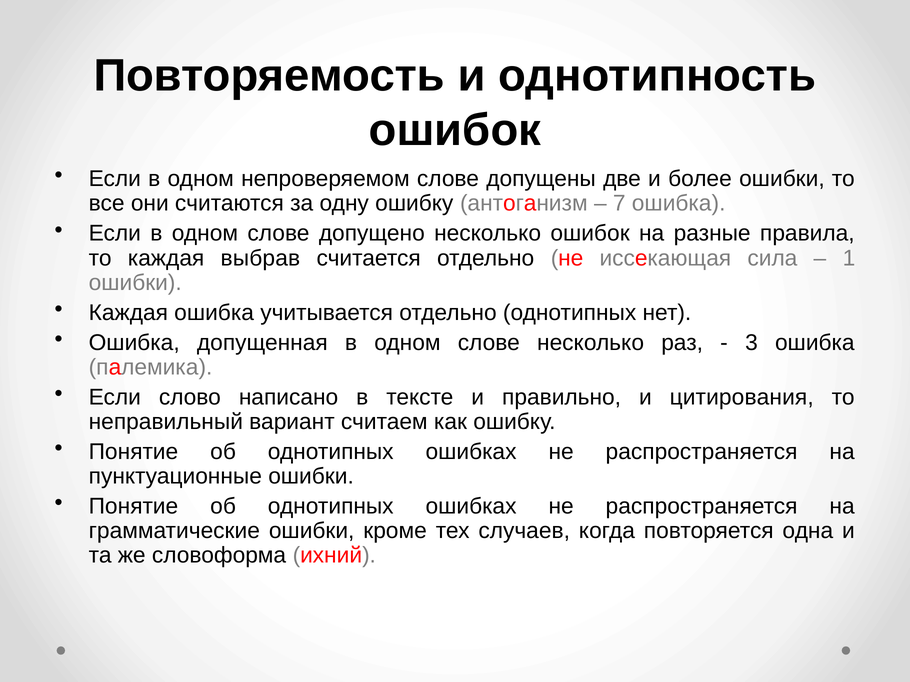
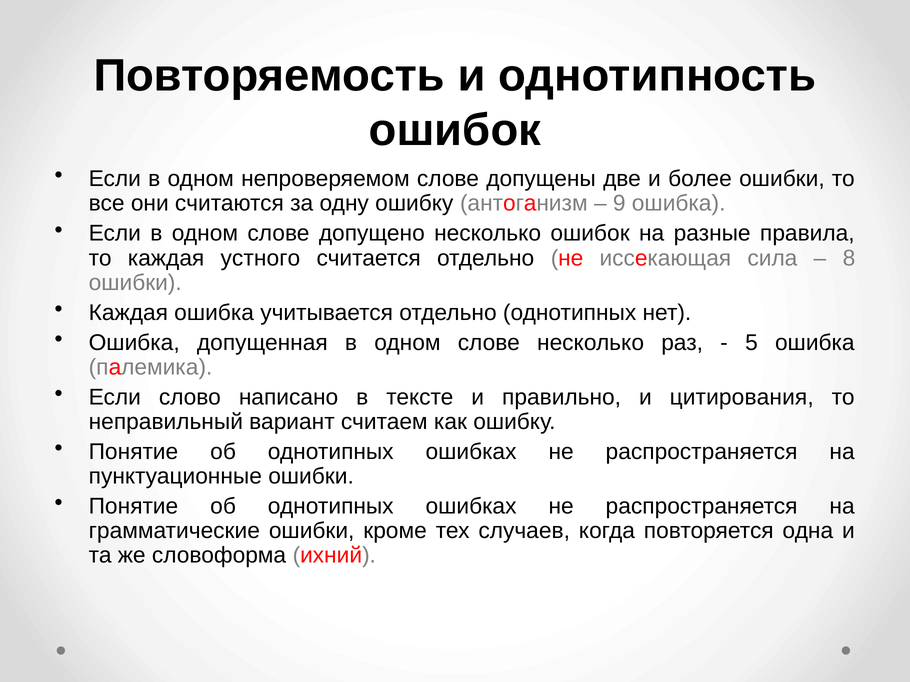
7: 7 -> 9 (619, 204)
выбрав: выбрав -> устного (260, 258)
1: 1 -> 8 (849, 258)
3: 3 -> 5 (751, 343)
